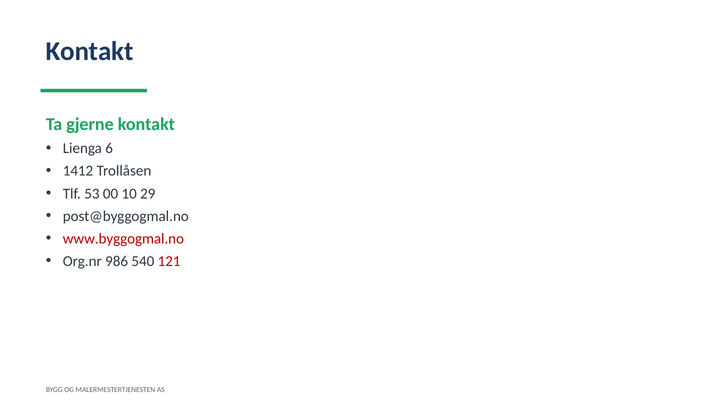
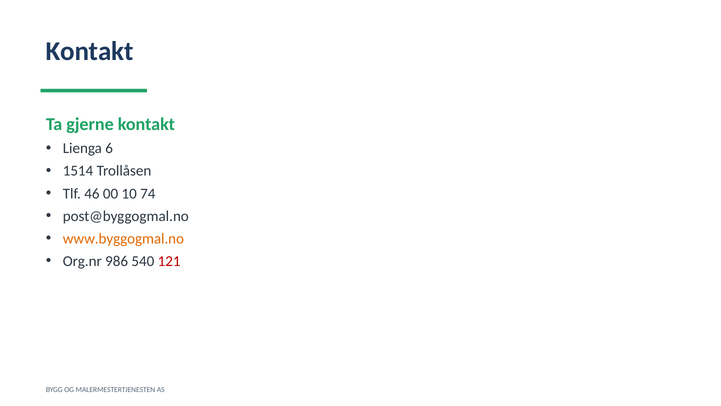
1412: 1412 -> 1514 (78, 171)
53: 53 -> 46 (92, 193)
29: 29 -> 74 (148, 193)
www.byggogmal.no colour: red -> orange (123, 238)
